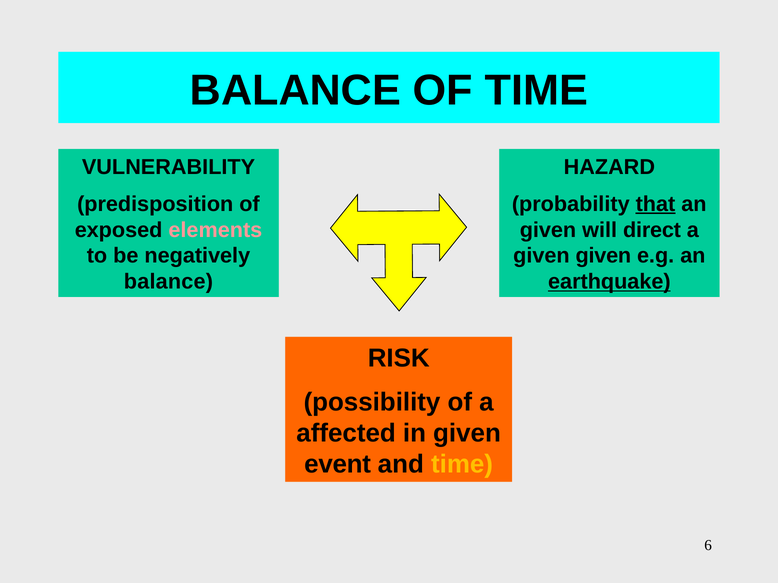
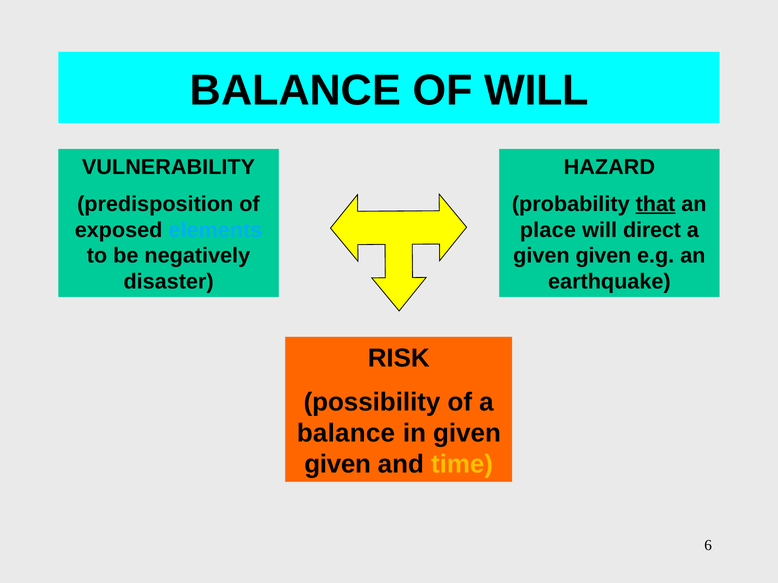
OF TIME: TIME -> WILL (536, 91)
elements colour: pink -> light blue (215, 230)
given: given -> place (548, 230)
balance: balance -> disaster (169, 282)
earthquake underline: present -> none (609, 282)
affected: affected -> balance (346, 434)
event: event -> given (338, 465)
